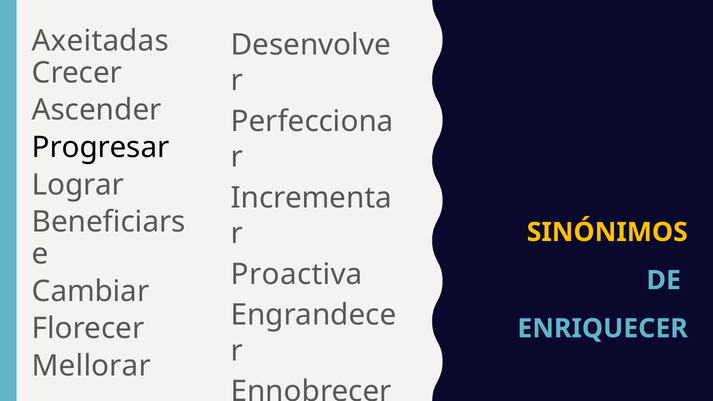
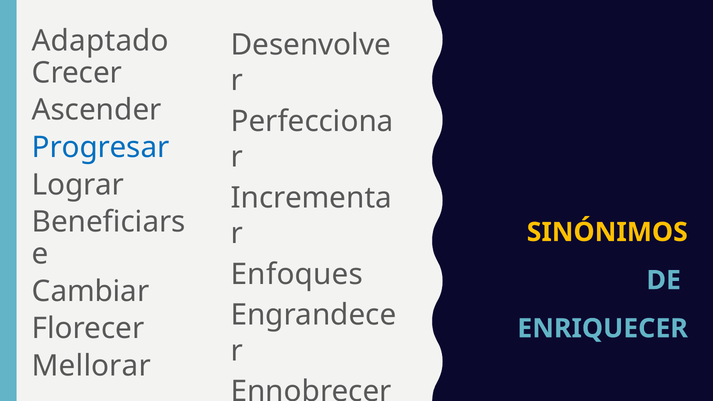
Axeitadas: Axeitadas -> Adaptado (100, 41)
Progresar colour: black -> blue (101, 147)
Proactiva: Proactiva -> Enfoques (297, 274)
